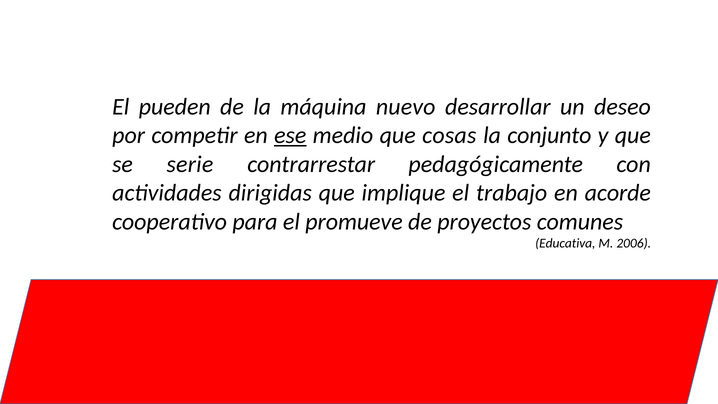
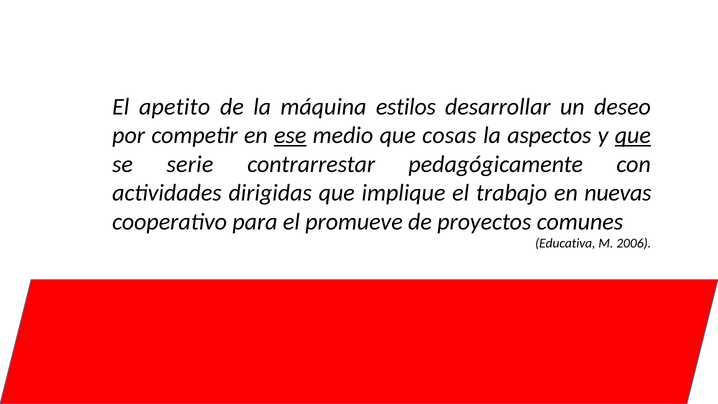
pueden: pueden -> apetito (175, 107)
nuevo: nuevo -> estilos (406, 107)
conjunto: conjunto -> aspectos (549, 135)
que underline: none -> present (633, 135)
acorde: acorde -> nuevas (618, 193)
